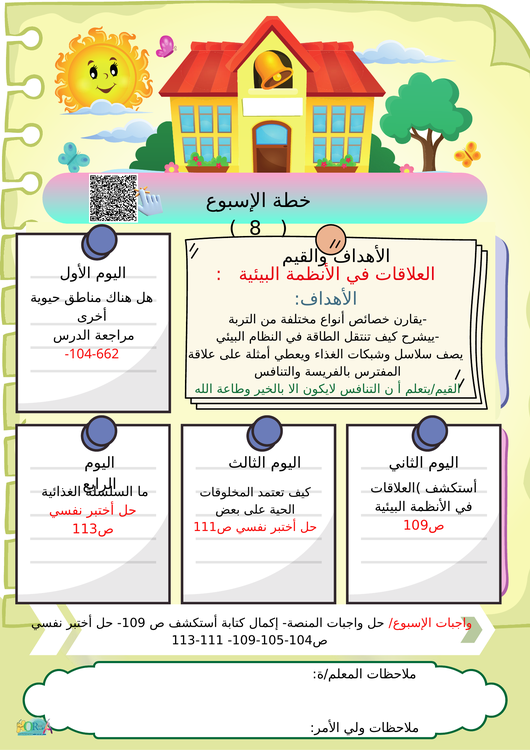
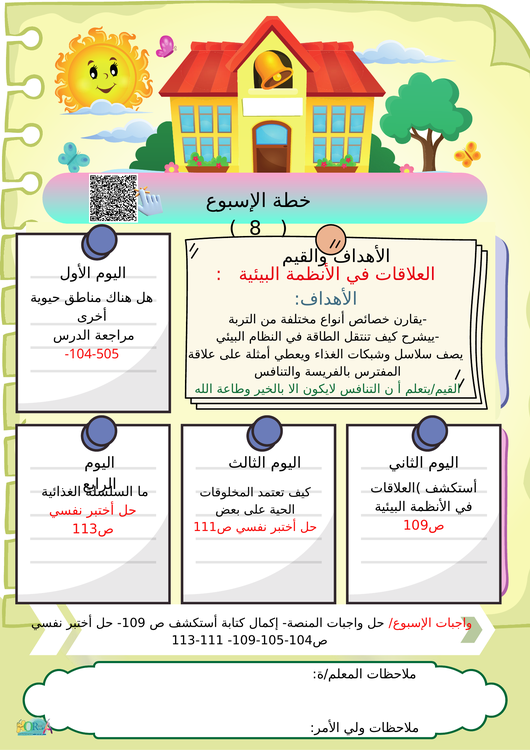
-104-662: -104-662 -> -104-505 (92, 354)
